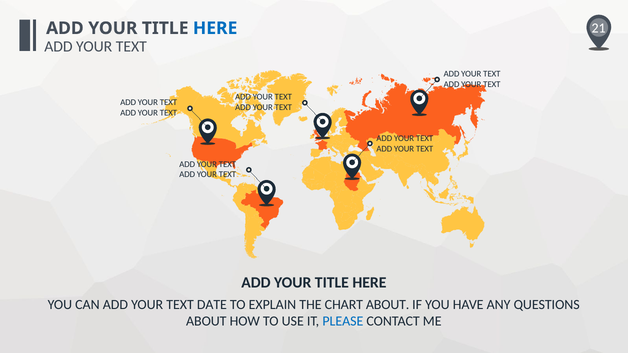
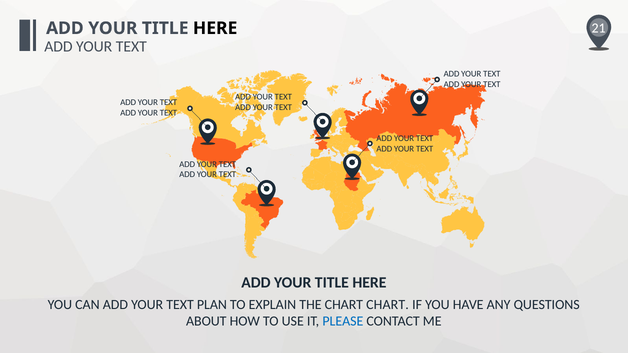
HERE colour: blue -> black (215, 28)
DATE: DATE -> PLAN (212, 305)
CHART ABOUT: ABOUT -> CHART (388, 305)
